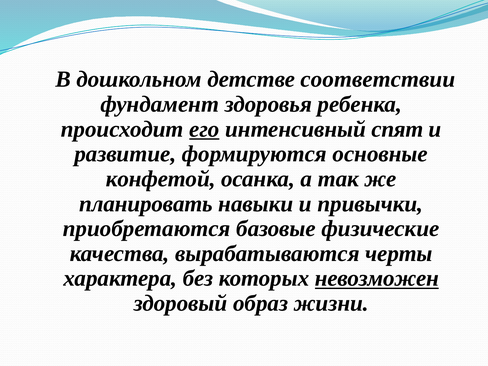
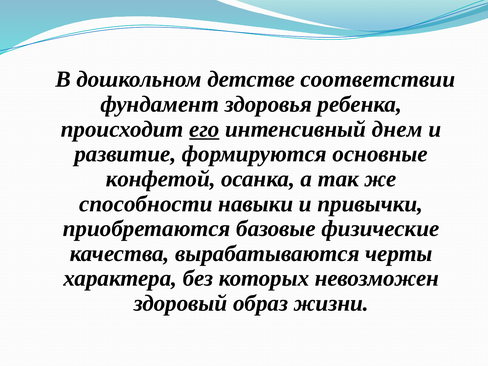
спят: спят -> днем (397, 129)
планировать: планировать -> способности (146, 204)
невозможен underline: present -> none (377, 278)
